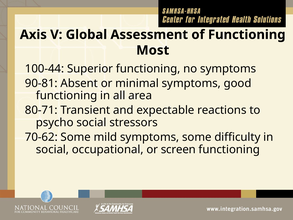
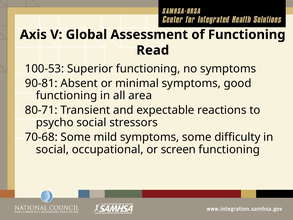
Most: Most -> Read (153, 50)
100-44: 100-44 -> 100-53 (45, 69)
70-62: 70-62 -> 70-68 (41, 137)
